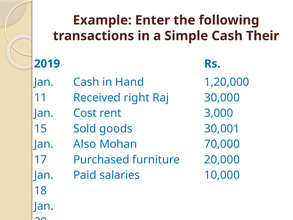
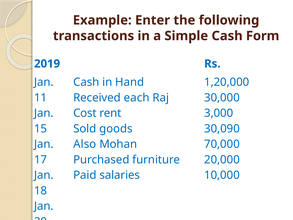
Their: Their -> Form (263, 36)
right: right -> each (137, 98)
30,001: 30,001 -> 30,090 (222, 129)
